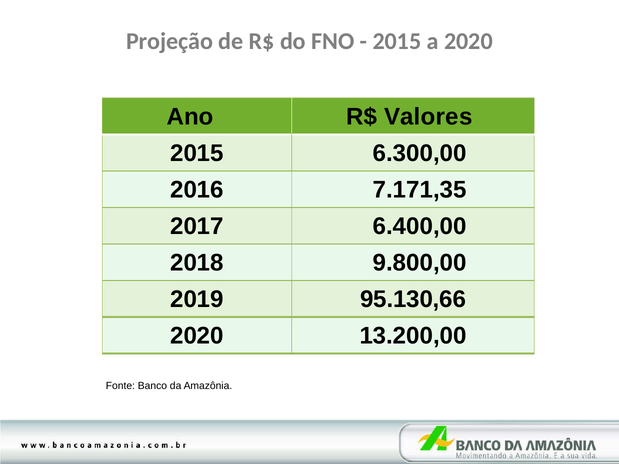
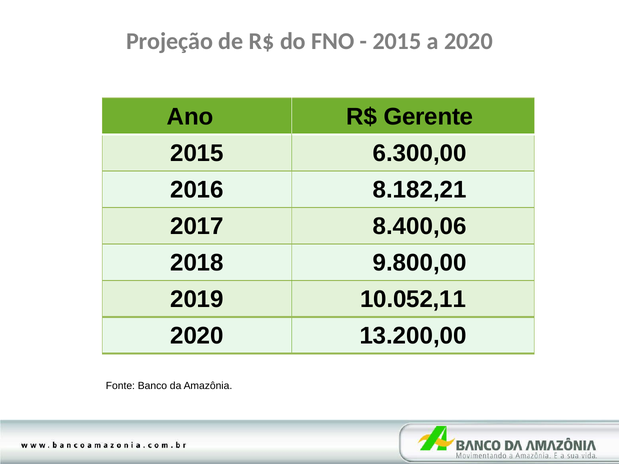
Valores: Valores -> Gerente (428, 117)
7.171,35: 7.171,35 -> 8.182,21 (420, 190)
6.400,00: 6.400,00 -> 8.400,06 (420, 227)
95.130,66: 95.130,66 -> 10.052,11 (413, 300)
